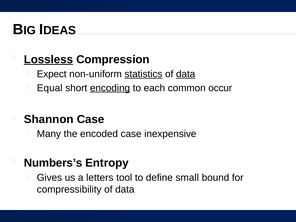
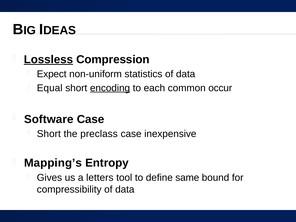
statistics underline: present -> none (143, 74)
data underline: present -> none (186, 74)
Shannon: Shannon -> Software (49, 119)
Many: Many -> Short (49, 134)
encoded: encoded -> preclass (99, 134)
Numbers’s: Numbers’s -> Mapping’s (53, 163)
small: small -> same (187, 178)
